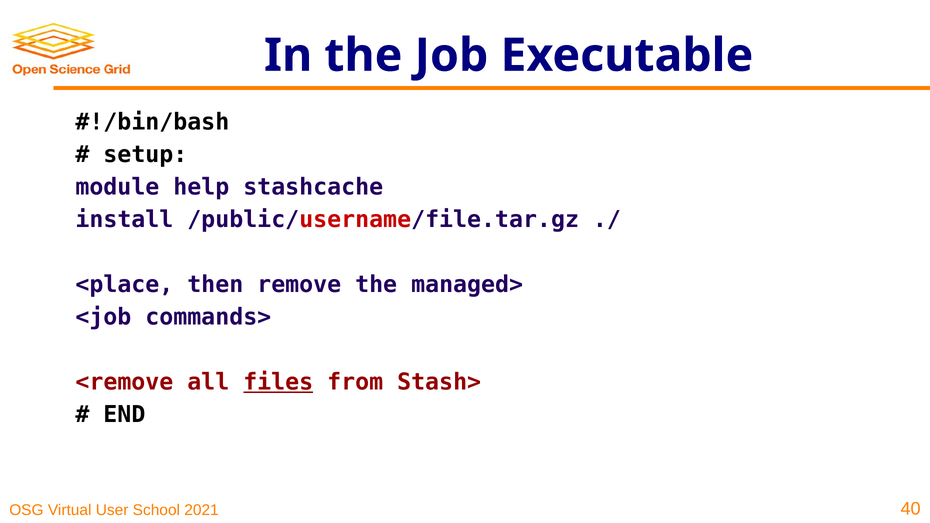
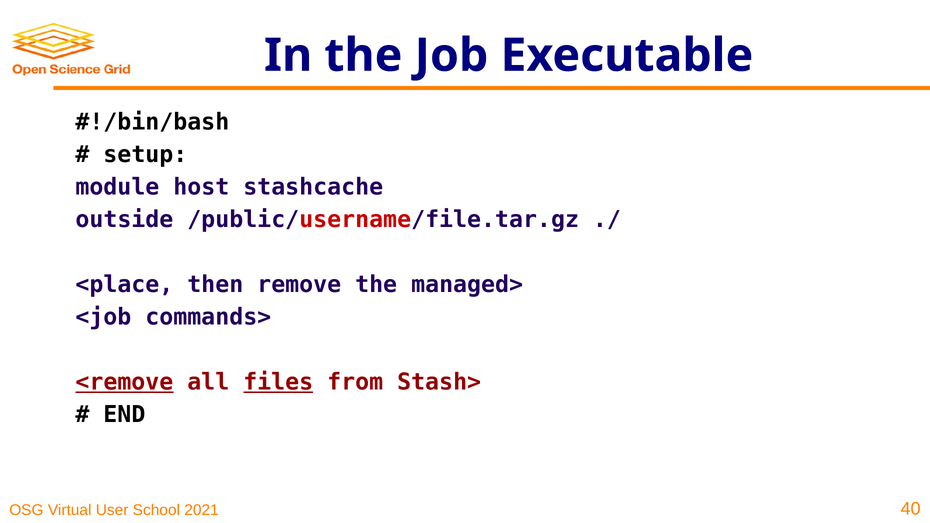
help: help -> host (201, 187)
install: install -> outside (124, 220)
<remove underline: none -> present (124, 382)
